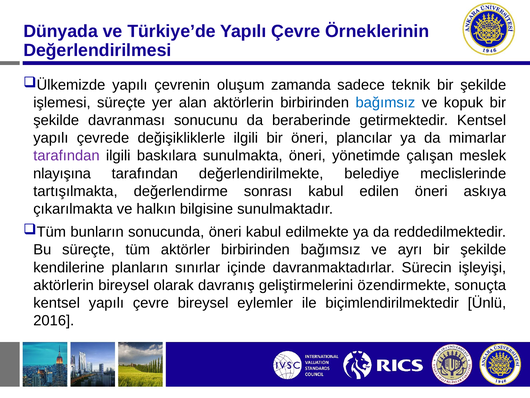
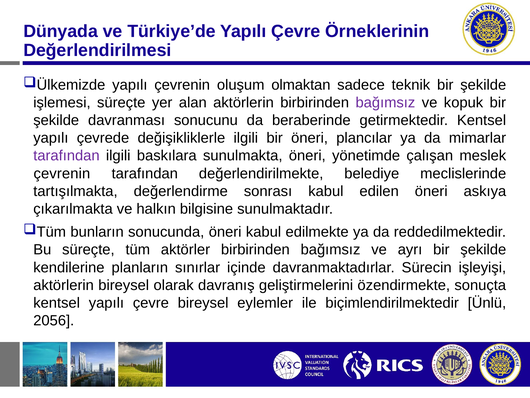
zamanda: zamanda -> olmaktan (301, 85)
bağımsız colour: blue -> purple (385, 103)
nlayışına: nlayışına -> çevrenin (62, 173)
2016: 2016 -> 2056 (54, 320)
